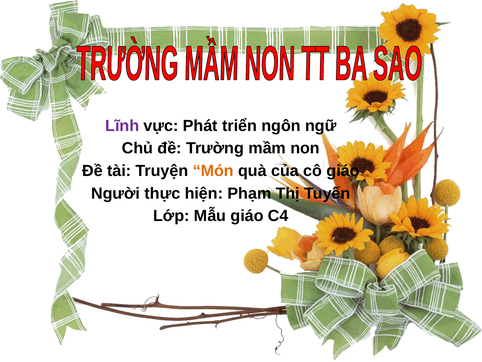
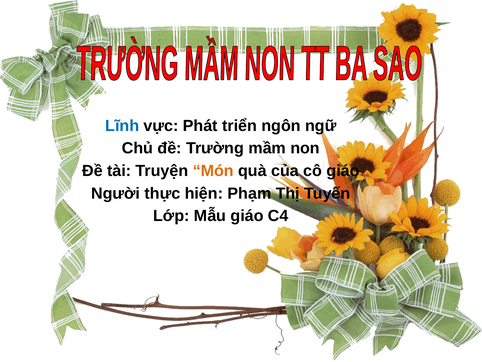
Lĩnh colour: purple -> blue (122, 126)
